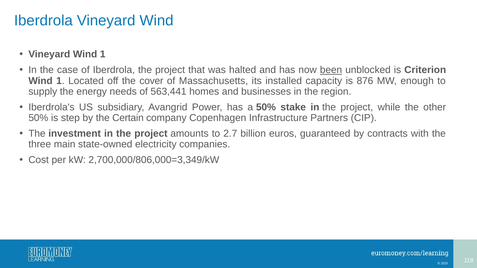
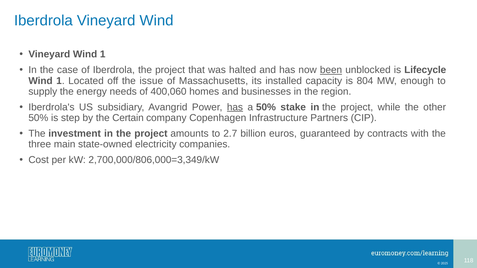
Criterion: Criterion -> Lifecycle (425, 70)
cover: cover -> issue (151, 81)
876: 876 -> 804 (365, 81)
563,441: 563,441 -> 400,060 (169, 92)
has underline: none -> present (235, 107)
